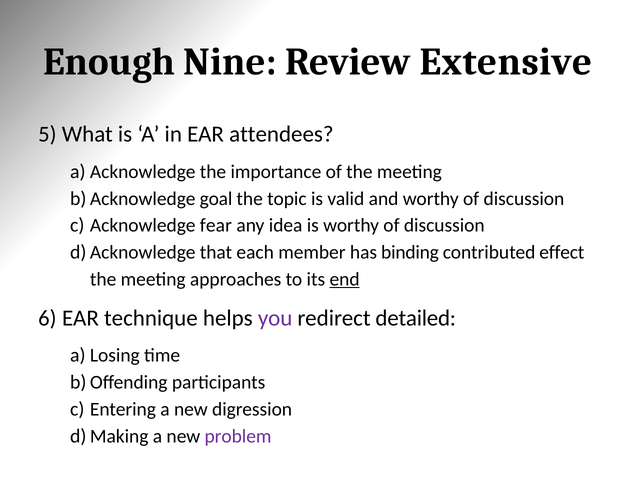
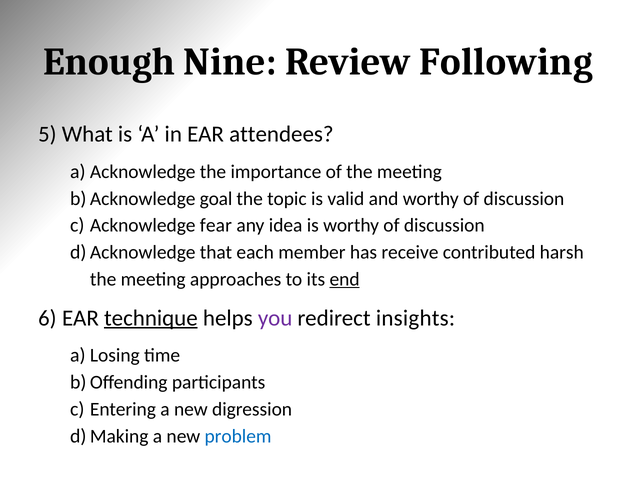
Extensive: Extensive -> Following (506, 62)
binding: binding -> receive (410, 252)
effect: effect -> harsh (562, 252)
technique underline: none -> present (151, 318)
detailed: detailed -> insights (416, 318)
problem colour: purple -> blue (238, 436)
